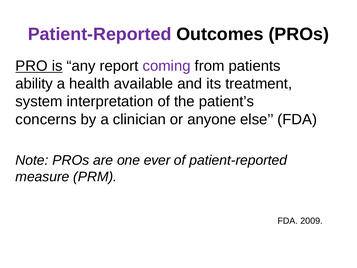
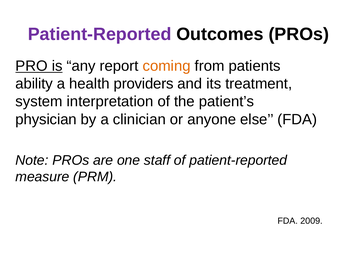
coming colour: purple -> orange (167, 66)
available: available -> providers (144, 84)
concerns: concerns -> physician (46, 119)
ever: ever -> staff (157, 160)
